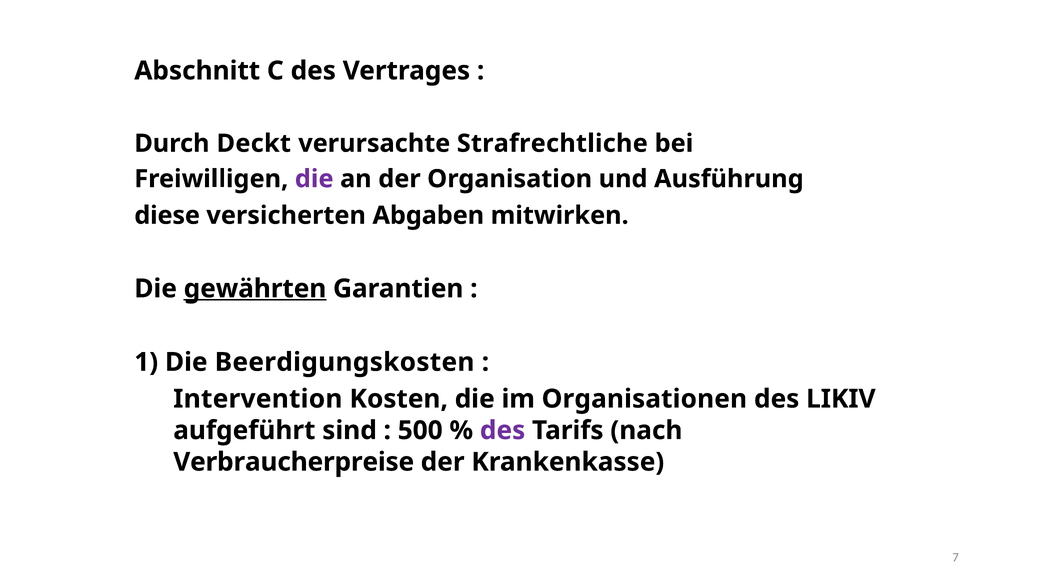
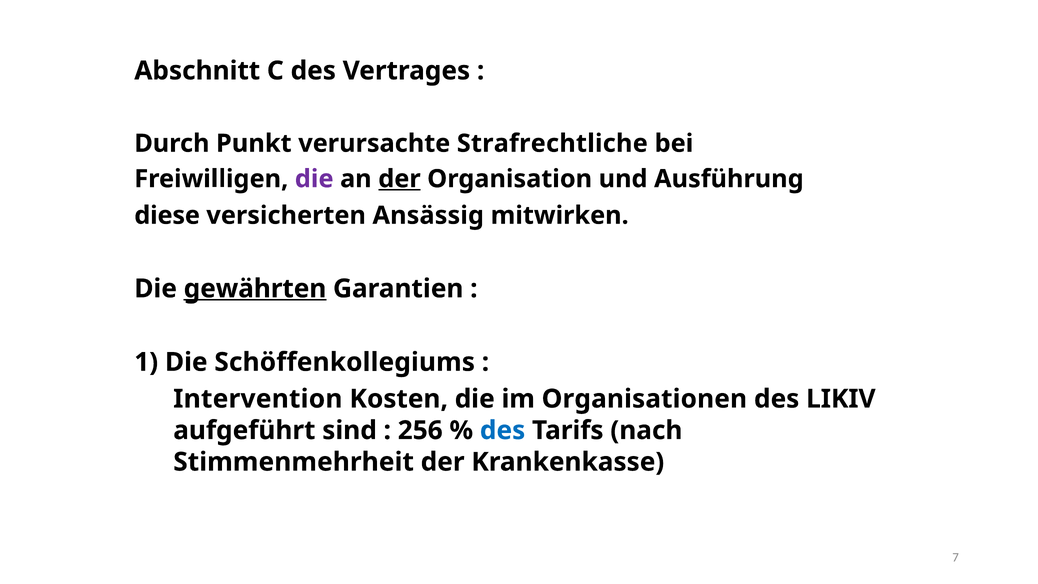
Deckt: Deckt -> Punkt (254, 143)
der underline: none -> present (399, 179)
Abgaben: Abgaben -> Ansässig (428, 215)
Beerdigungskosten: Beerdigungskosten -> Schöffenkollegiums (345, 362)
500: 500 -> 256 (420, 430)
des colour: purple -> blue (503, 430)
Verbraucherpreise: Verbraucherpreise -> Stimmenmehrheit (294, 462)
